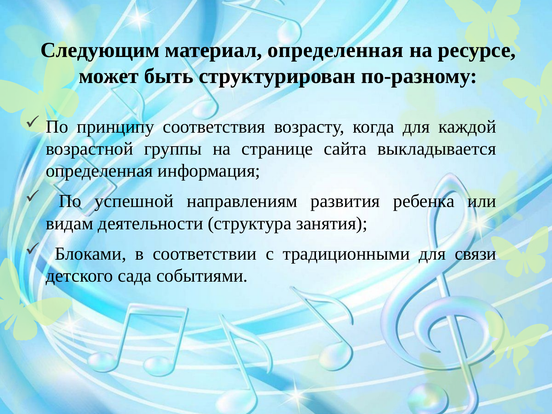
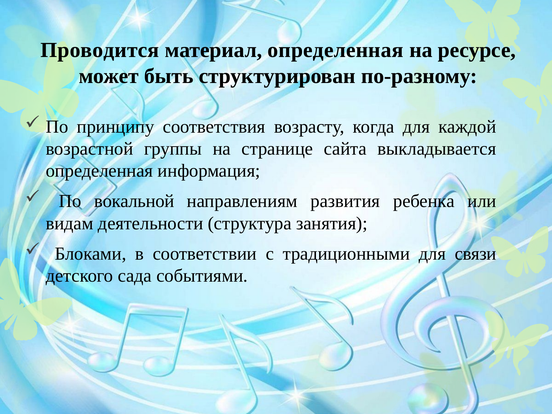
Следующим: Следующим -> Проводится (100, 50)
успешной: успешной -> вокальной (134, 201)
